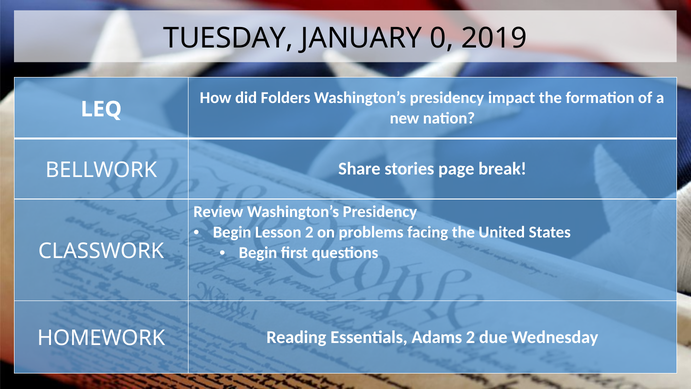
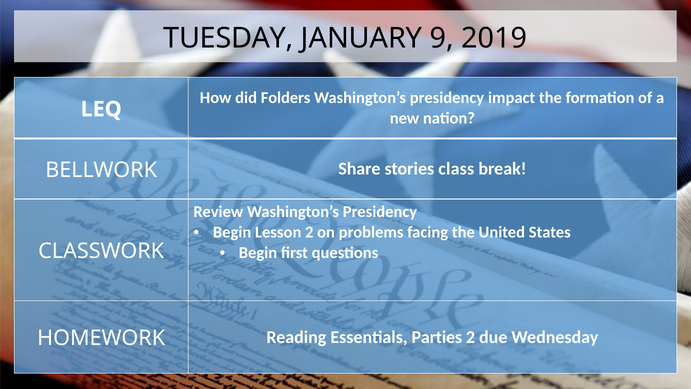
0: 0 -> 9 (442, 38)
page: page -> class (456, 169)
Adams: Adams -> Parties (437, 337)
